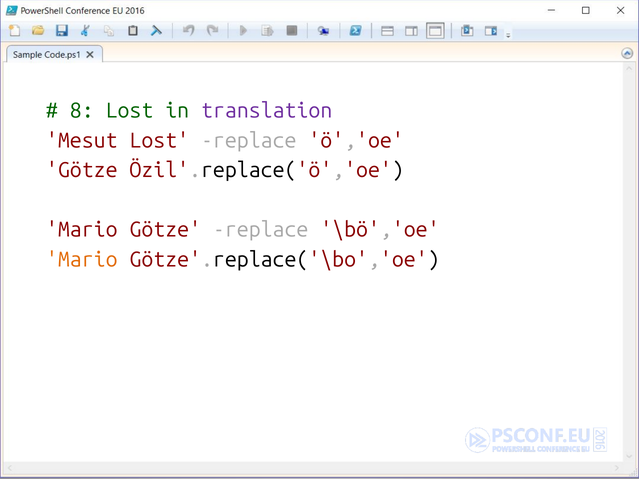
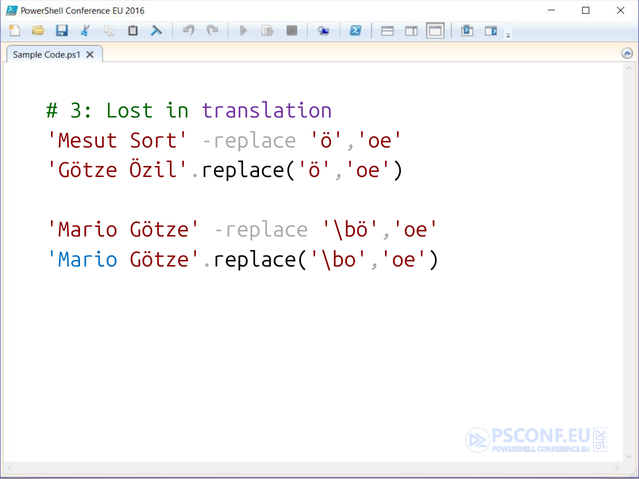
8: 8 -> 3 (82, 111)
Mesut Lost: Lost -> Sort (159, 141)
Mario colour: orange -> blue (82, 260)
